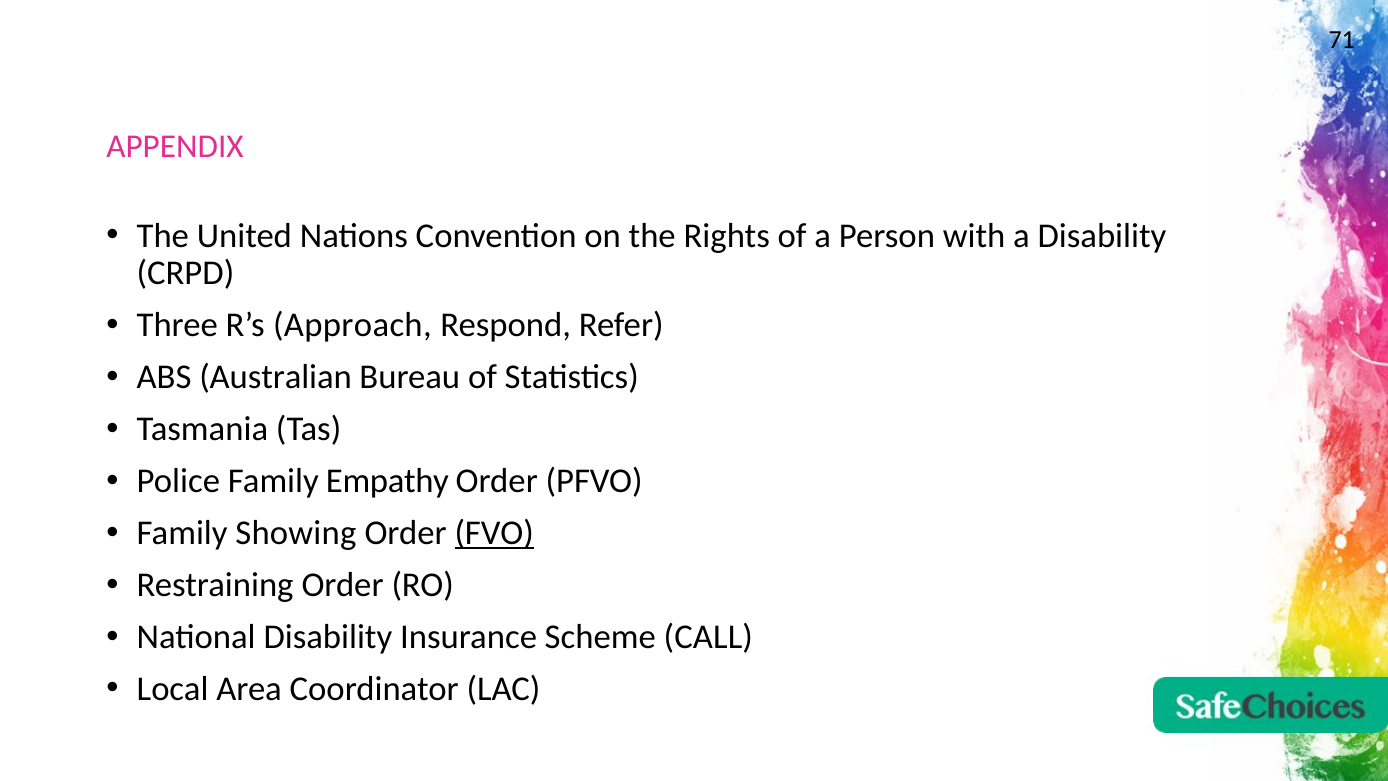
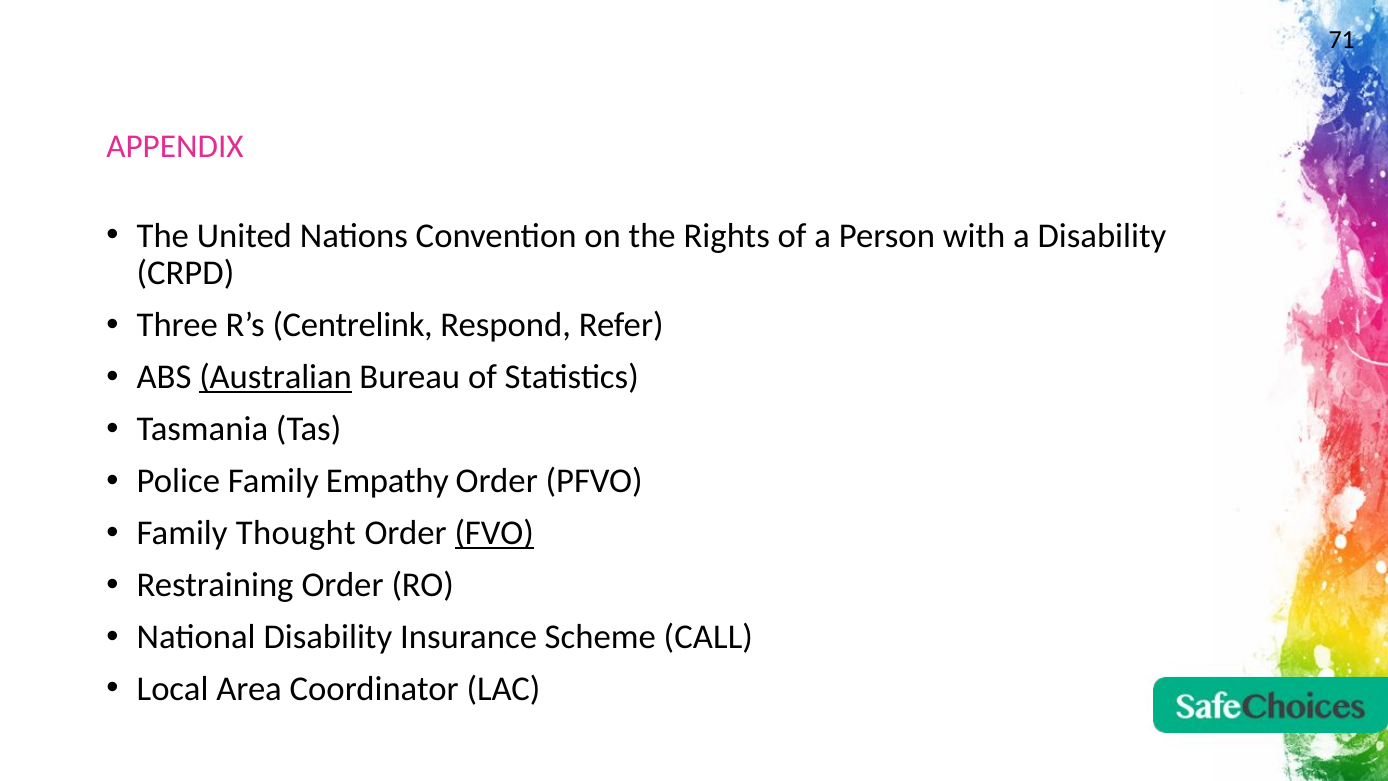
Approach: Approach -> Centrelink (353, 325)
Australian underline: none -> present (276, 377)
Showing: Showing -> Thought (296, 533)
